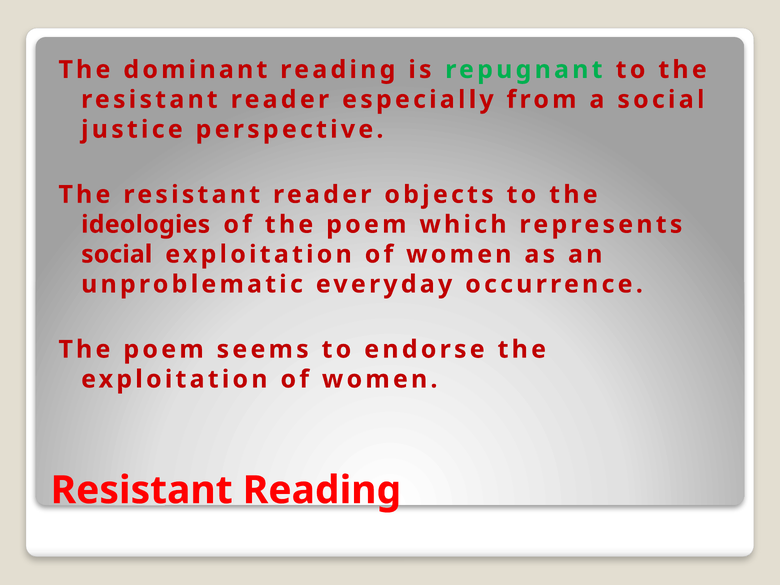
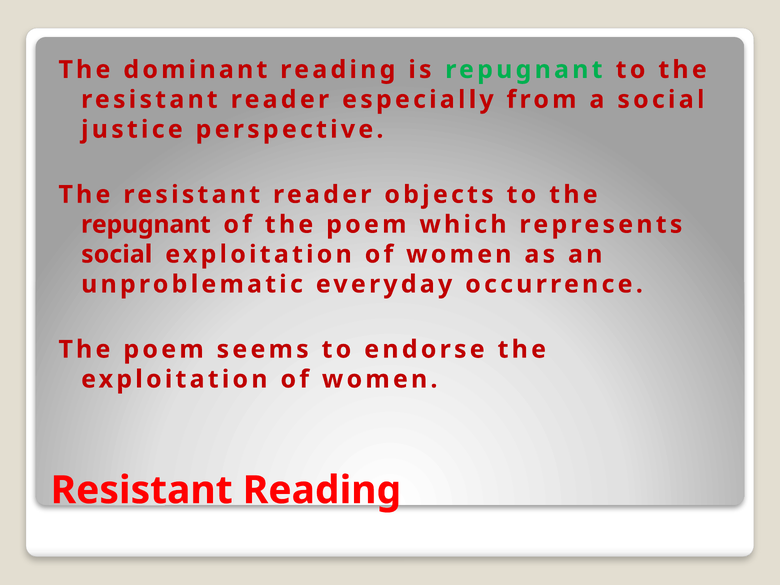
ideologies: ideologies -> repugnant (146, 225)
